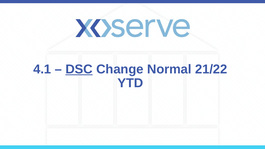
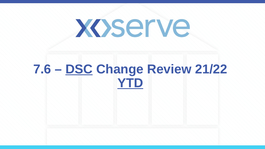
4.1: 4.1 -> 7.6 (42, 69)
Normal: Normal -> Review (169, 69)
YTD underline: none -> present (130, 83)
